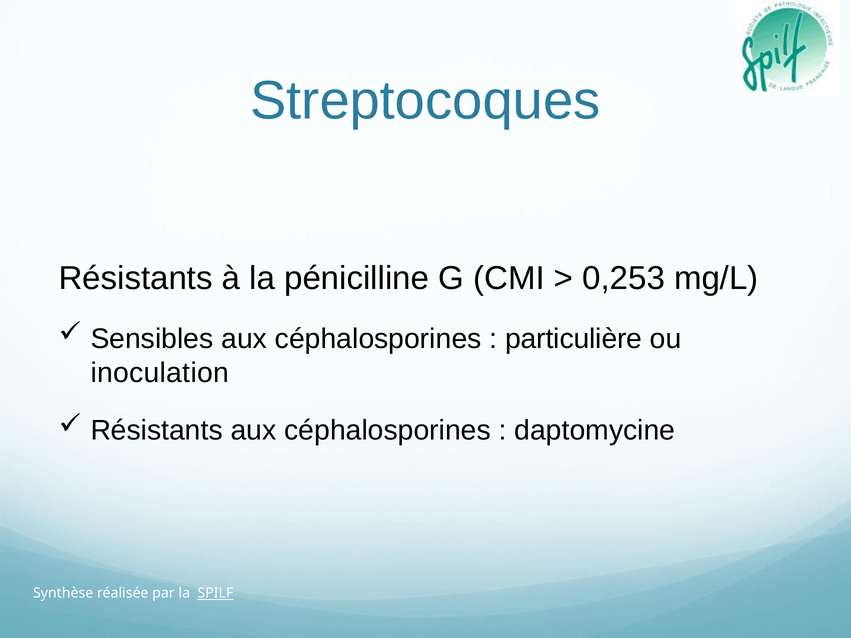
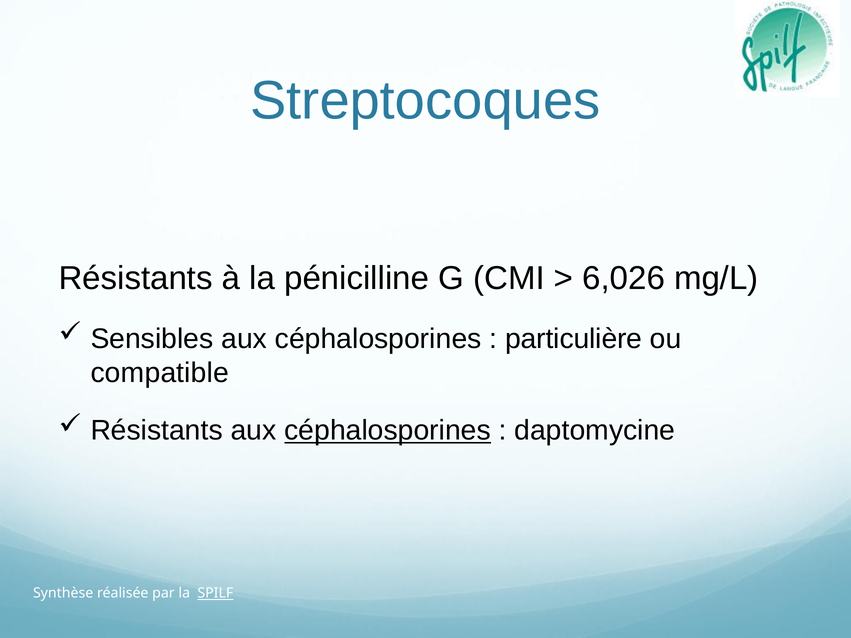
0,253: 0,253 -> 6,026 (624, 279)
inoculation: inoculation -> compatible (160, 373)
céphalosporines underline: none -> present (388, 431)
